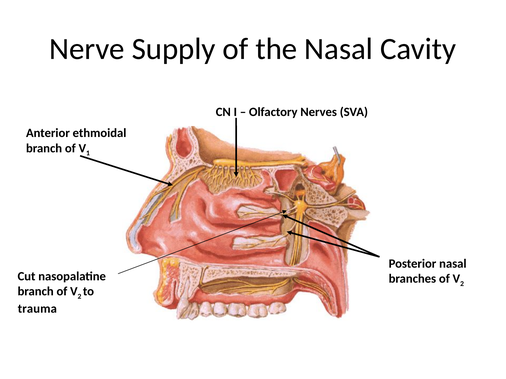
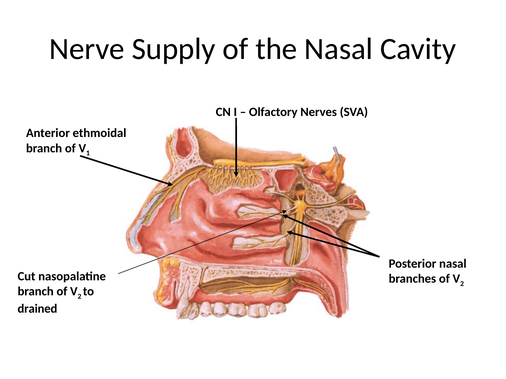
trauma: trauma -> drained (37, 309)
